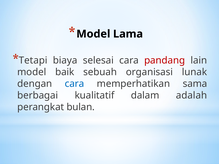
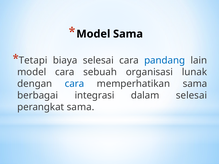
Model Lama: Lama -> Sama (128, 34)
pandang colour: red -> blue (165, 61)
model baik: baik -> cara (65, 72)
kualitatif: kualitatif -> integrasi (95, 96)
dalam adalah: adalah -> selesai (191, 96)
perangkat bulan: bulan -> sama (81, 107)
